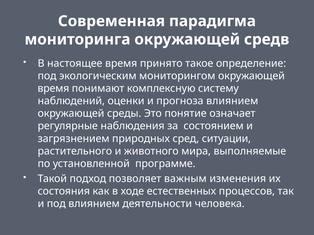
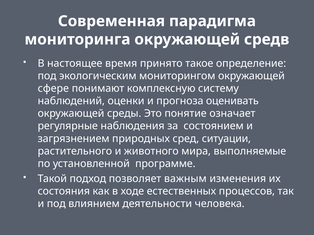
время: время -> сфере (53, 89)
прогноза влиянием: влиянием -> оценивать (232, 101)
